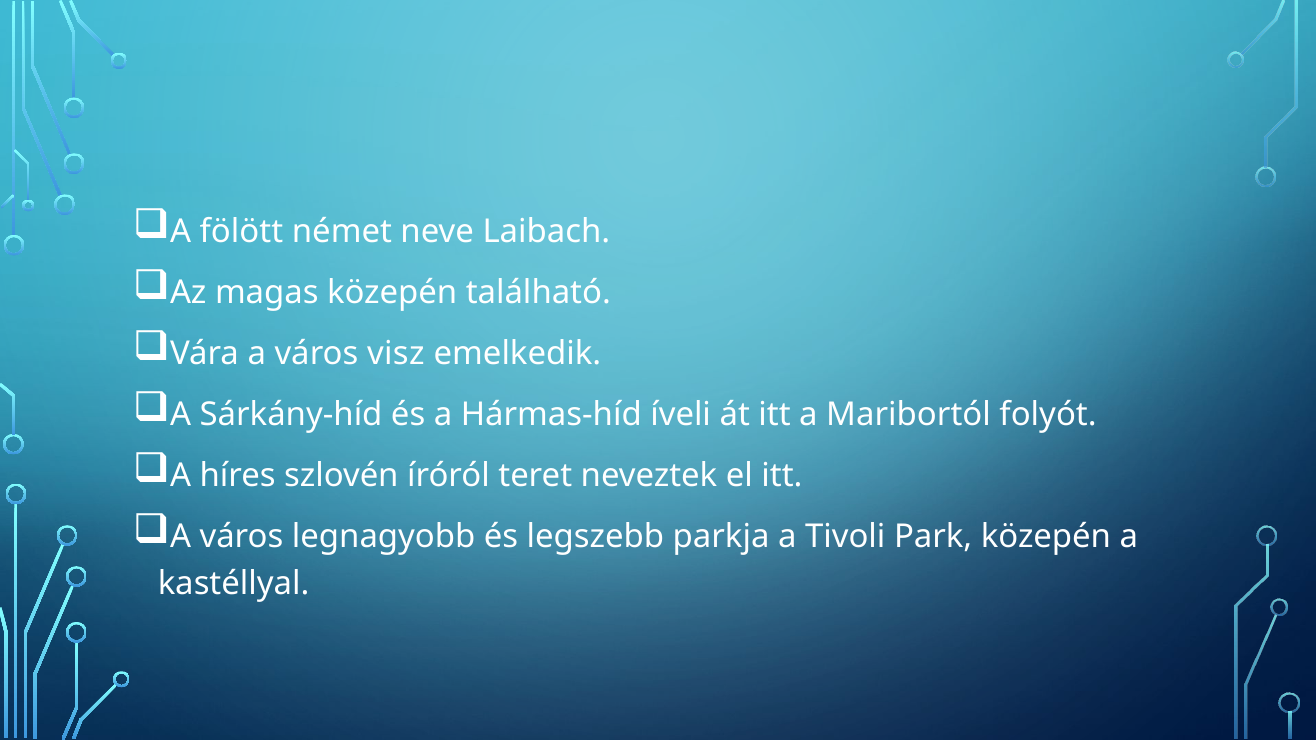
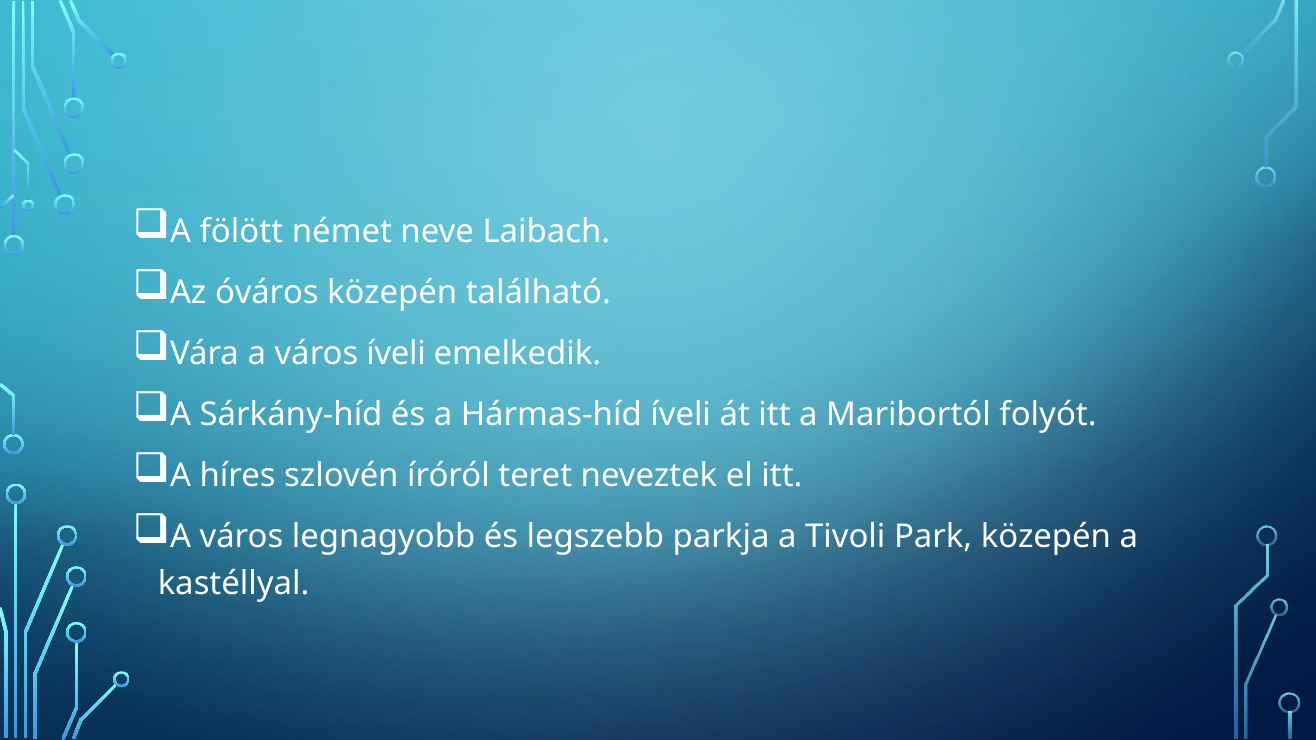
magas: magas -> óváros (267, 292)
város visz: visz -> íveli (396, 353)
